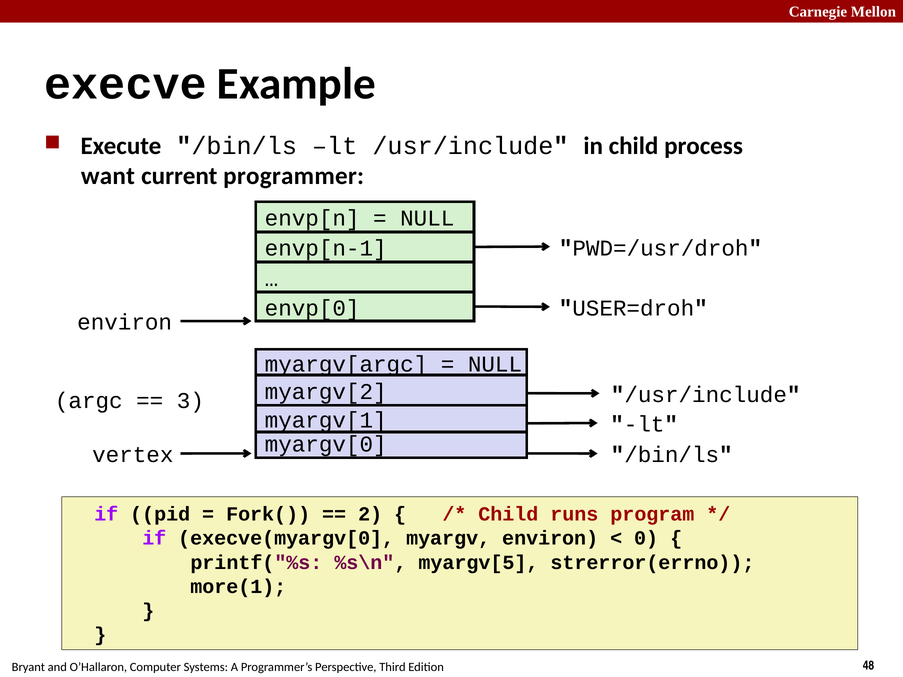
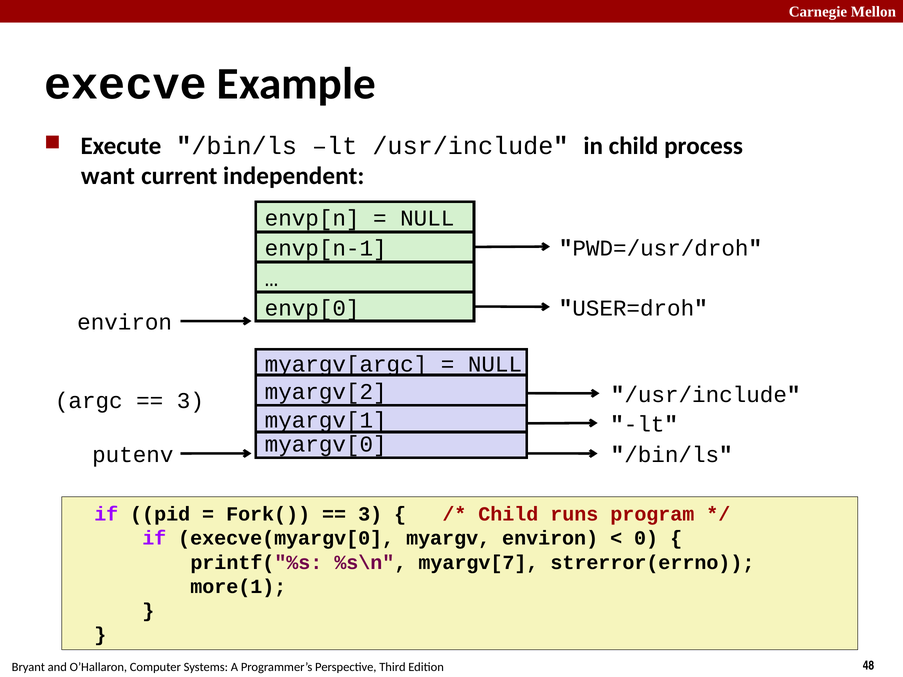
programmer: programmer -> independent (294, 176)
vertex: vertex -> putenv (133, 455)
2: 2 -> 3 (370, 514)
myargv[5: myargv[5 -> myargv[7 (478, 563)
